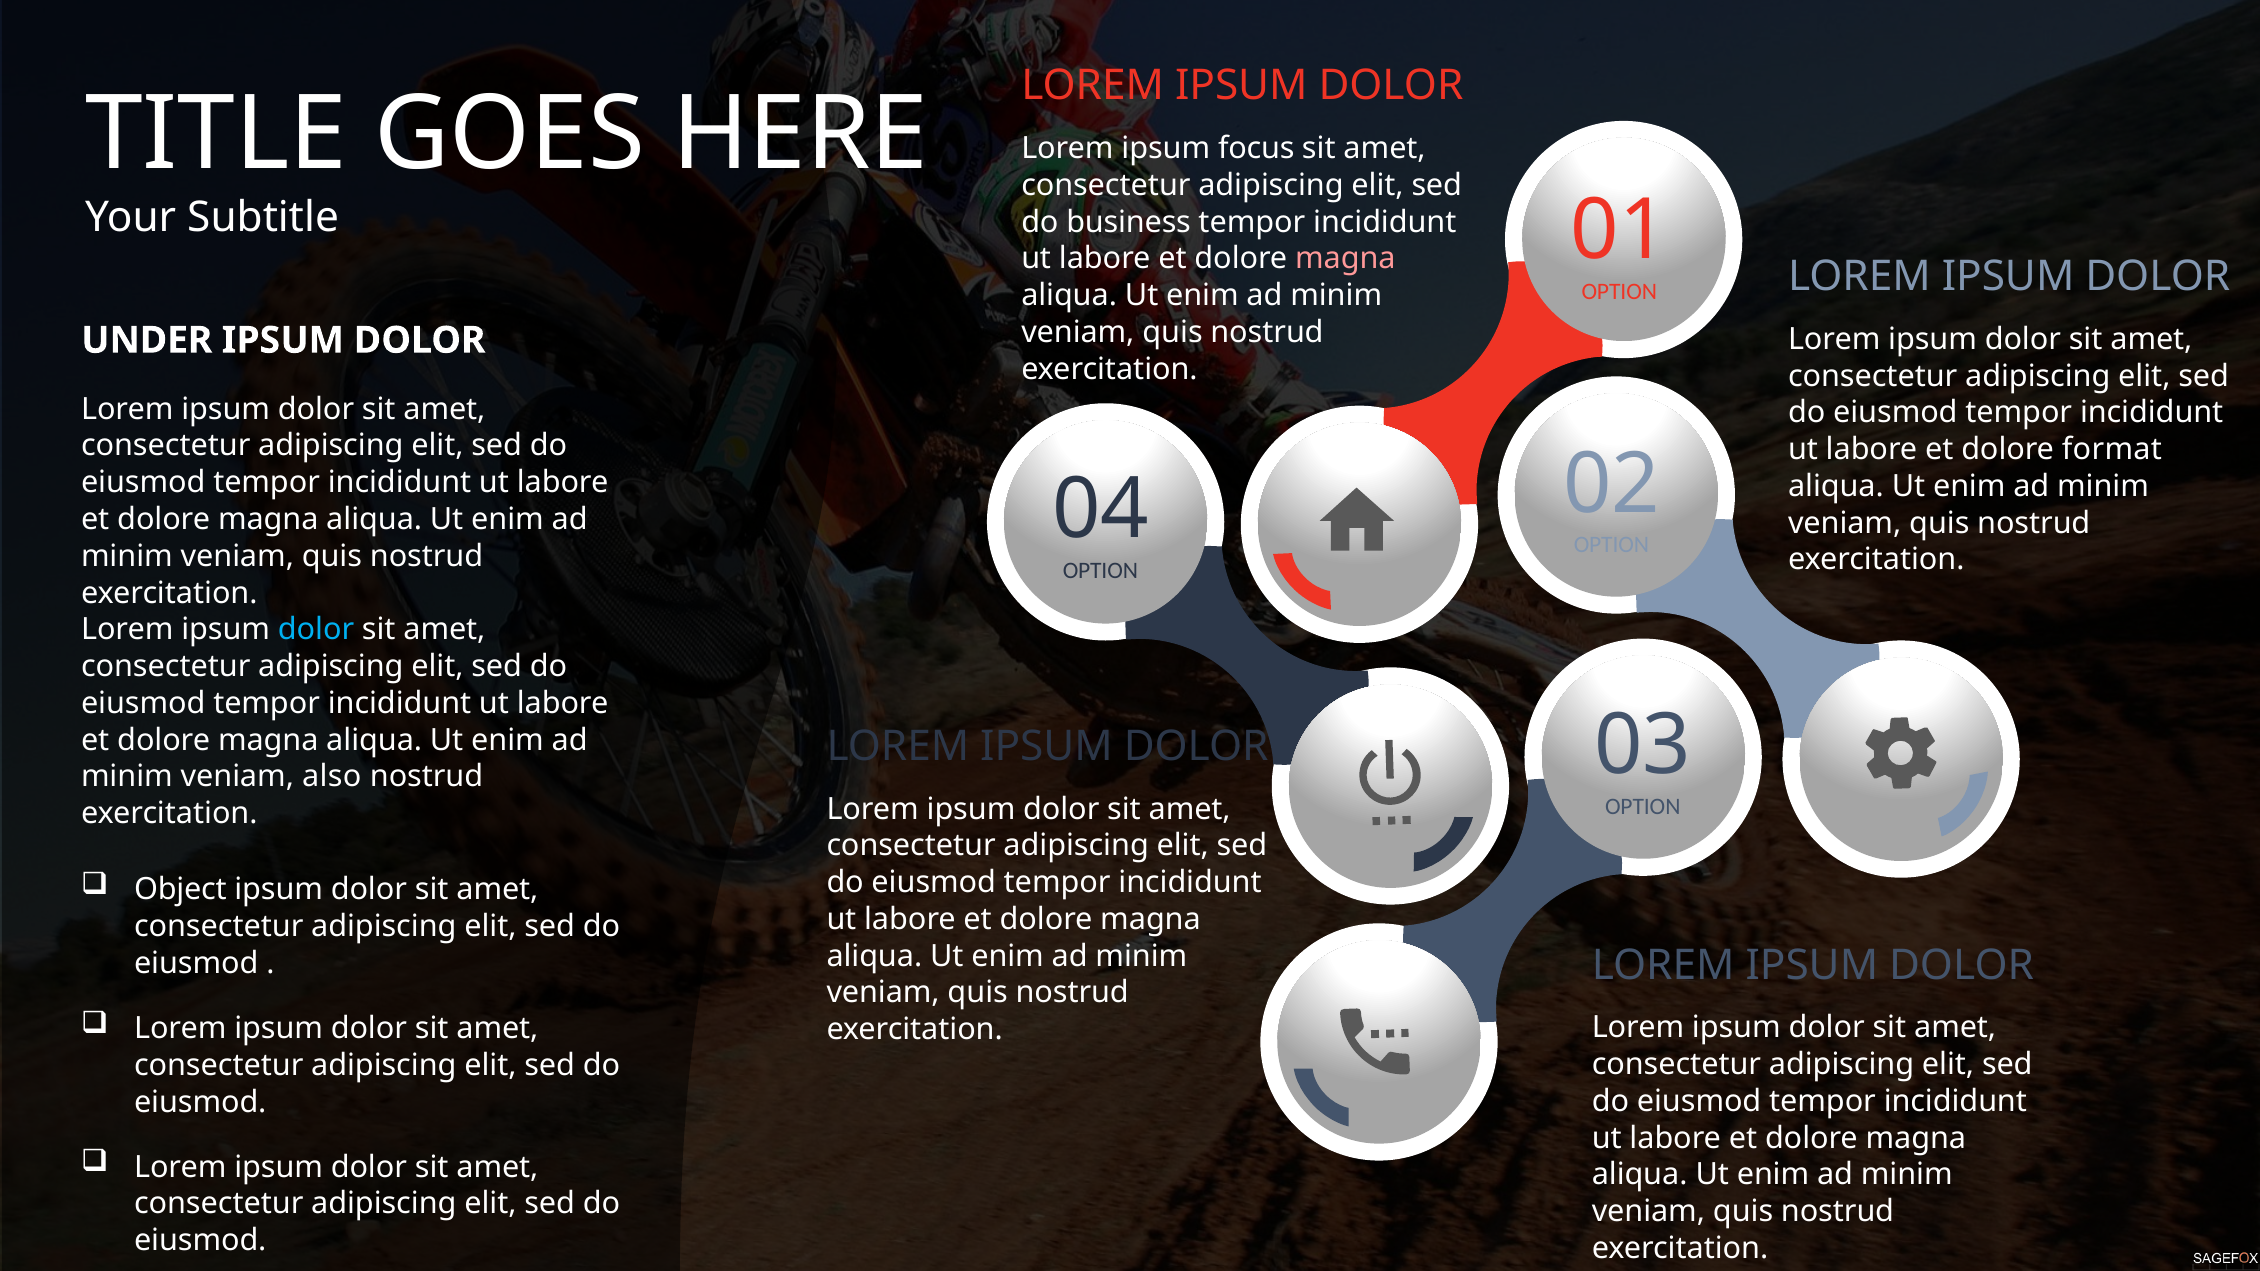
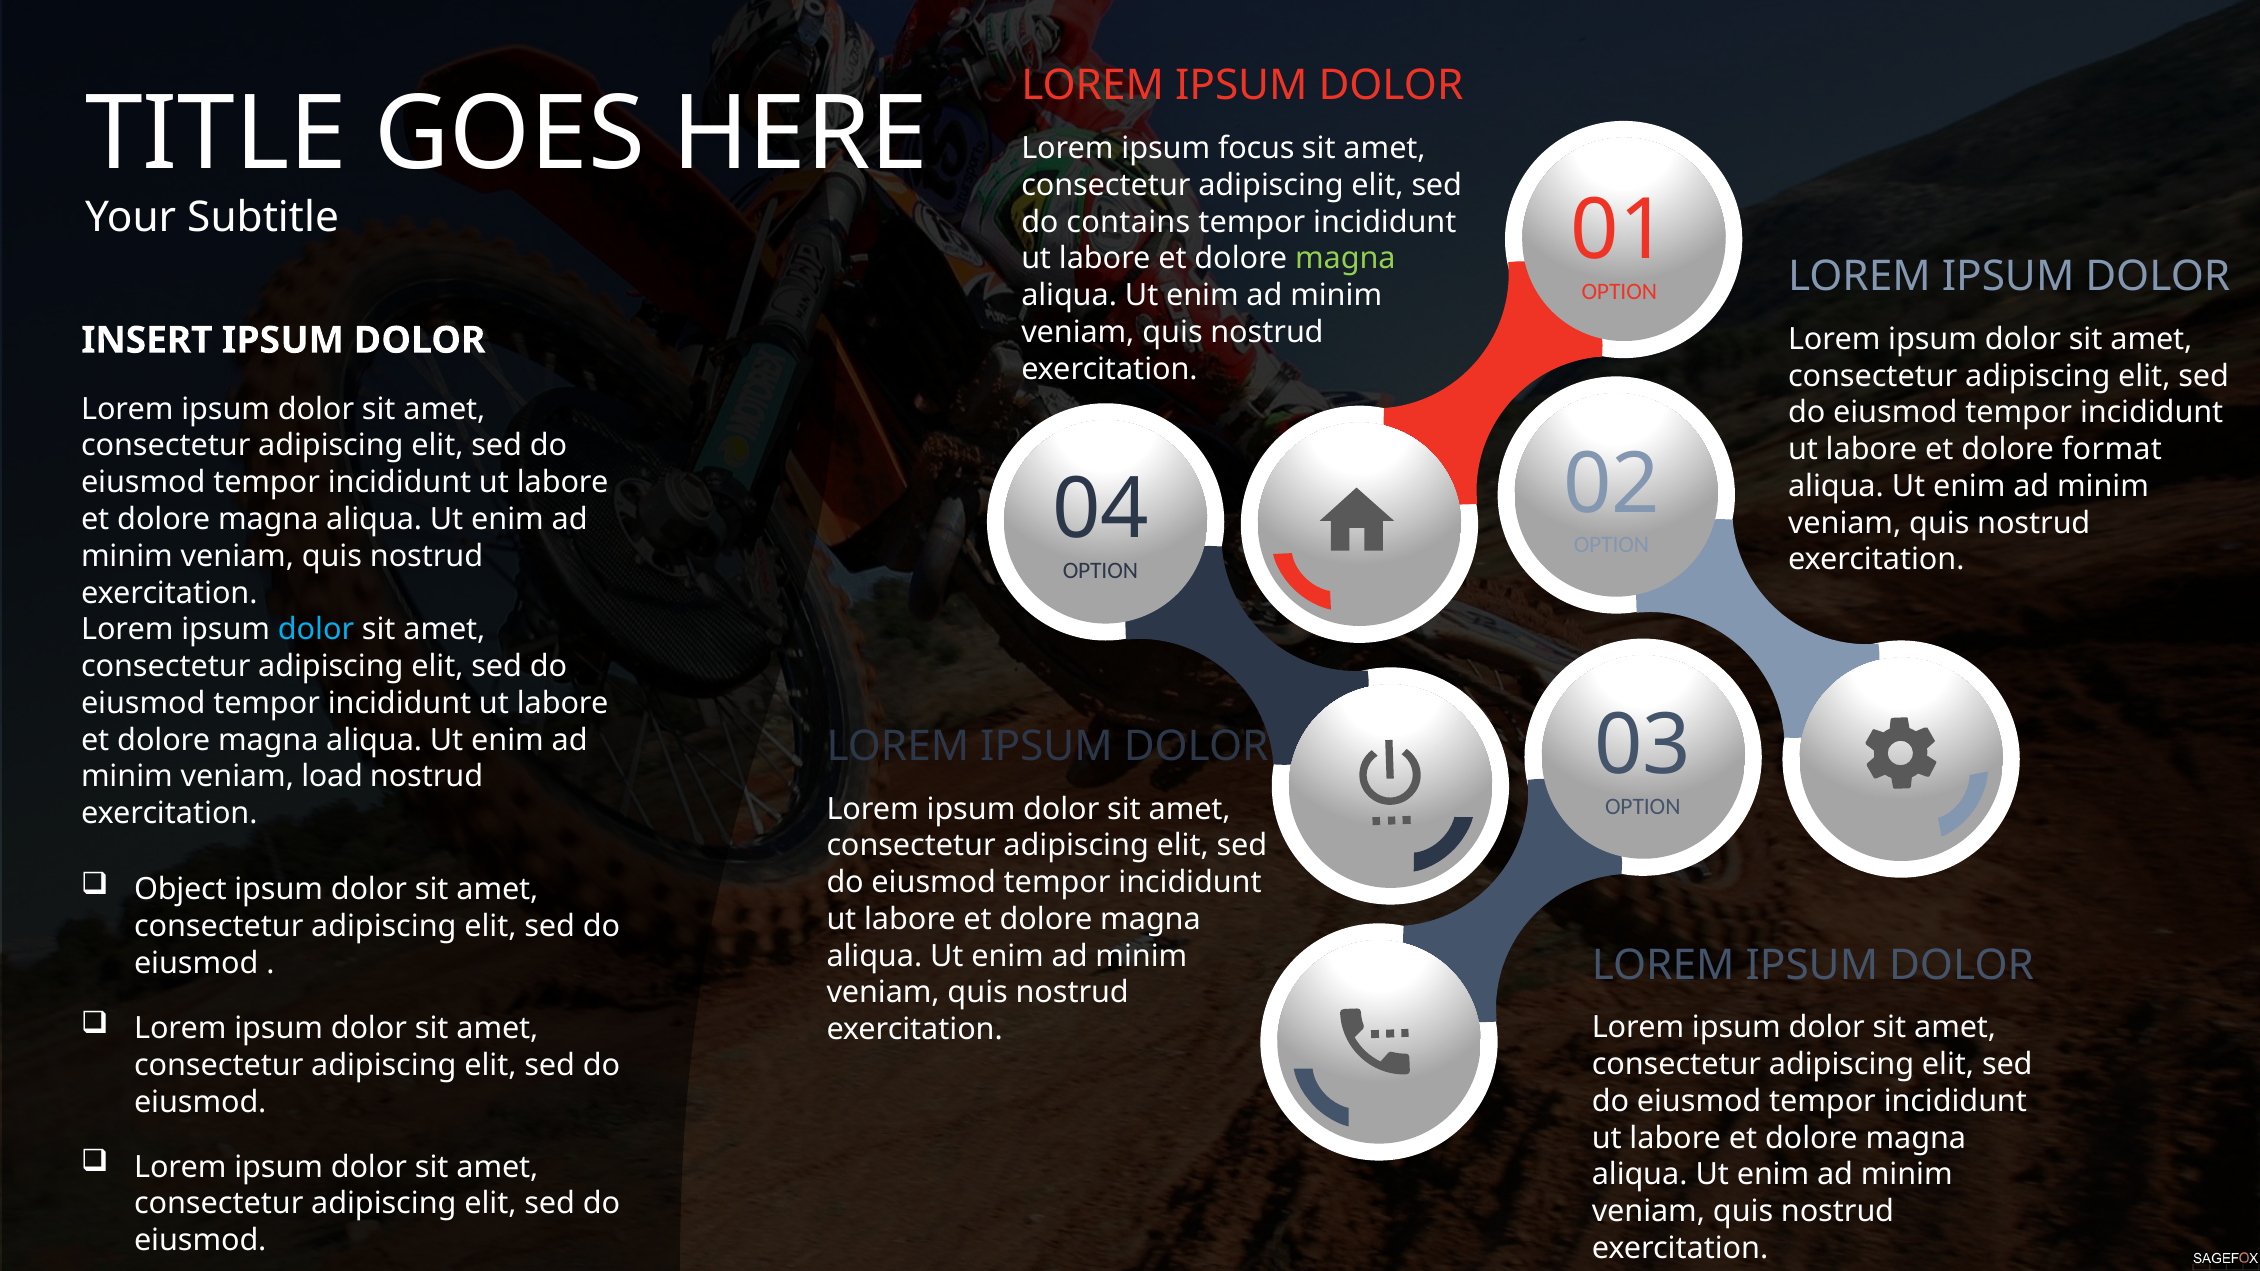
business: business -> contains (1128, 222)
magna colour: pink -> light green (1345, 259)
UNDER: UNDER -> INSERT (147, 340)
also: also -> load (332, 777)
